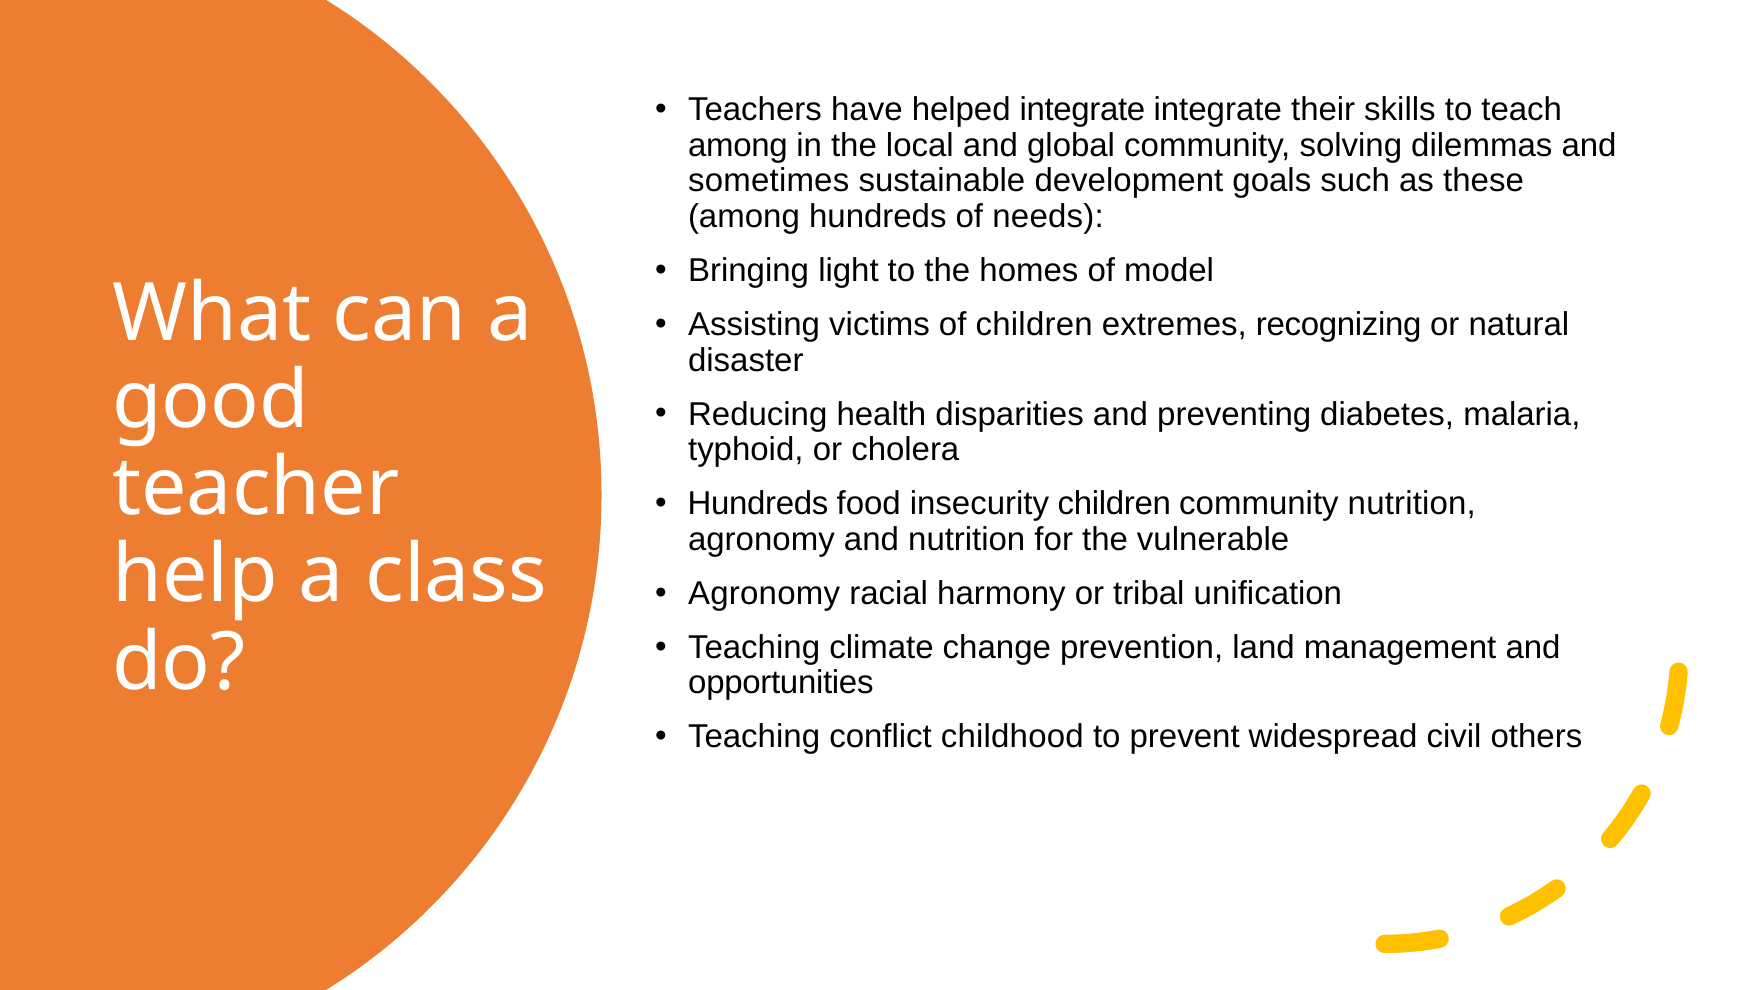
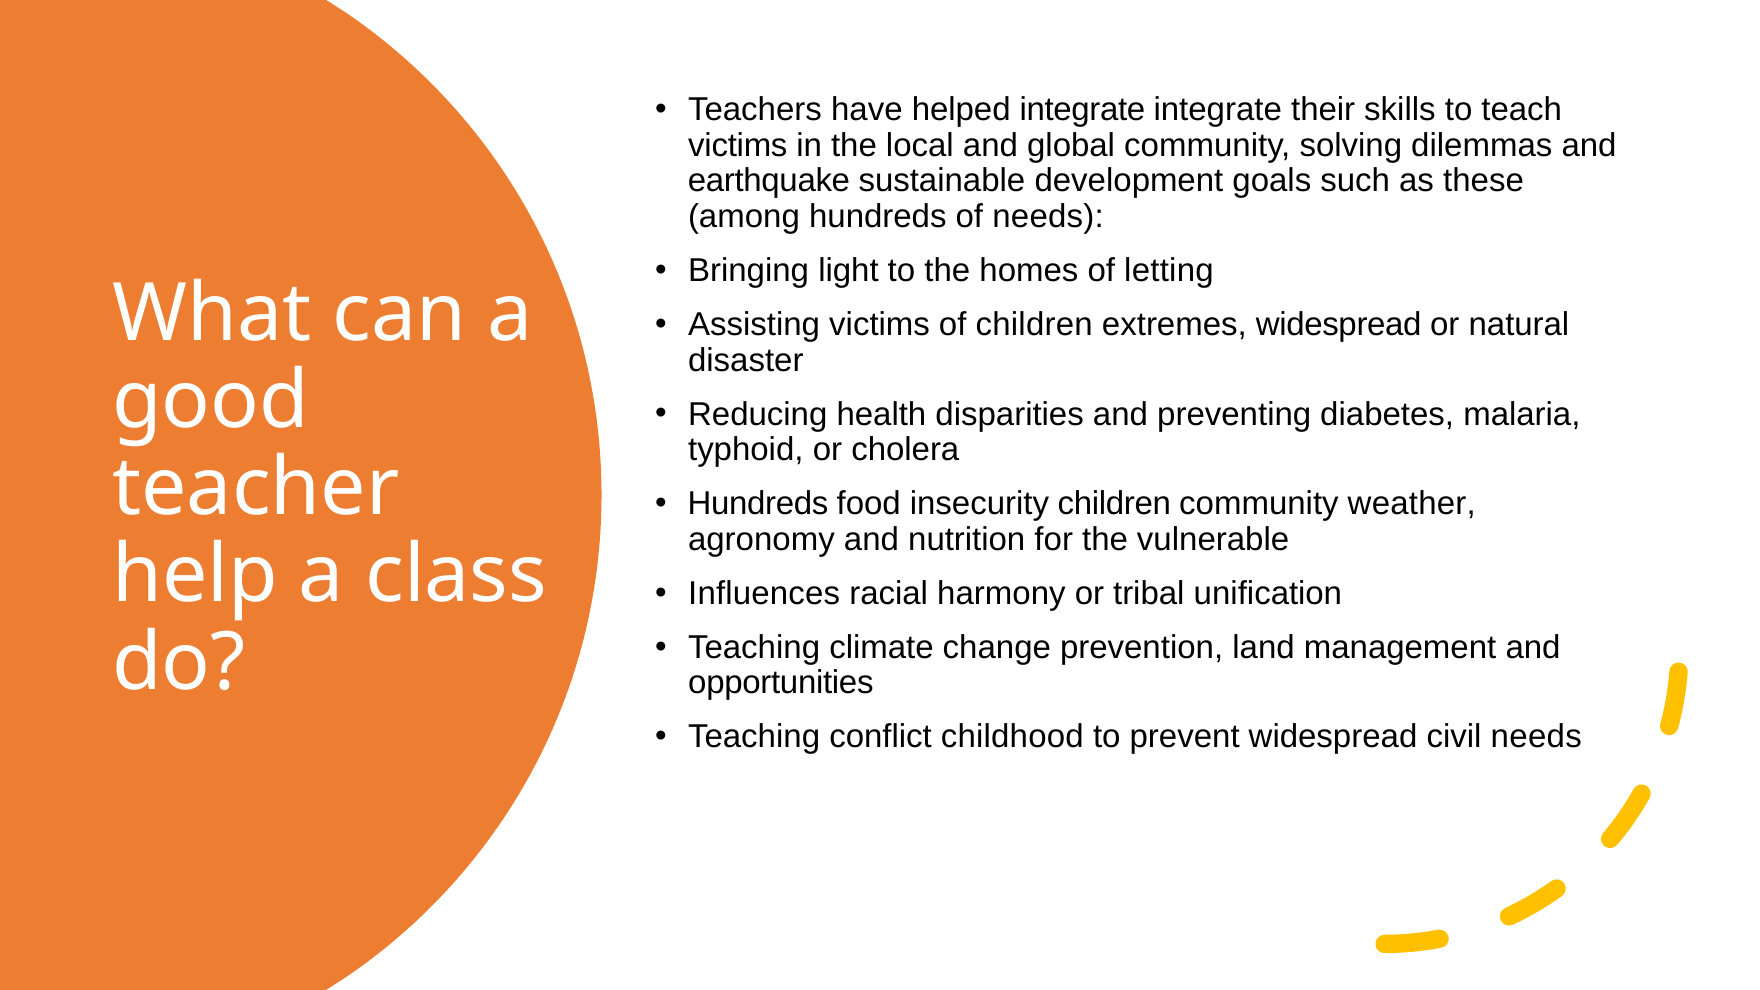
among: among -> victims (738, 145)
sometimes: sometimes -> earthquake (769, 181)
model: model -> letting (1169, 271)
extremes recognizing: recognizing -> widespread (1339, 325)
community nutrition: nutrition -> weather (1412, 504)
Agronomy: Agronomy -> Influences (764, 593)
civil others: others -> needs (1536, 737)
